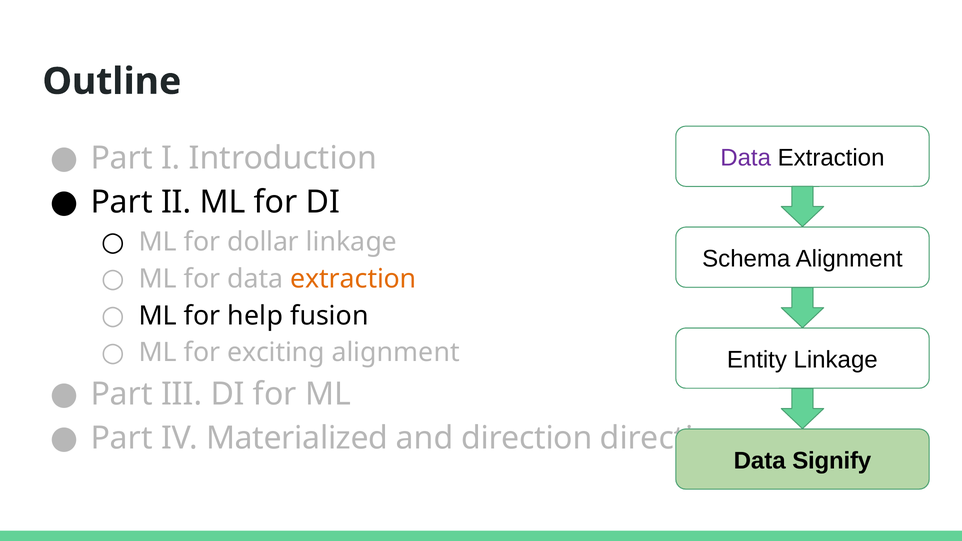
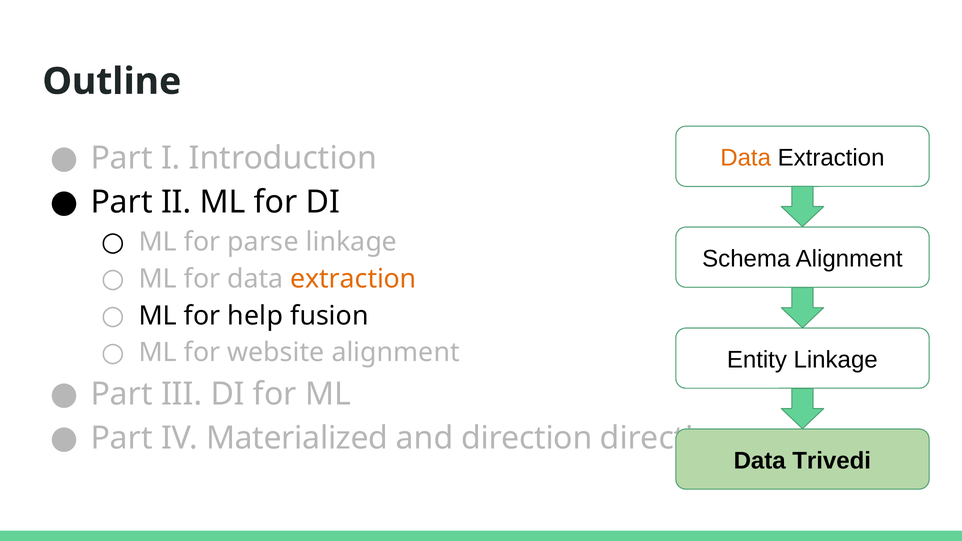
Data colour: purple -> orange (746, 158)
dollar: dollar -> parse (263, 242)
exciting: exciting -> website (276, 353)
Signify: Signify -> Trivedi (832, 461)
